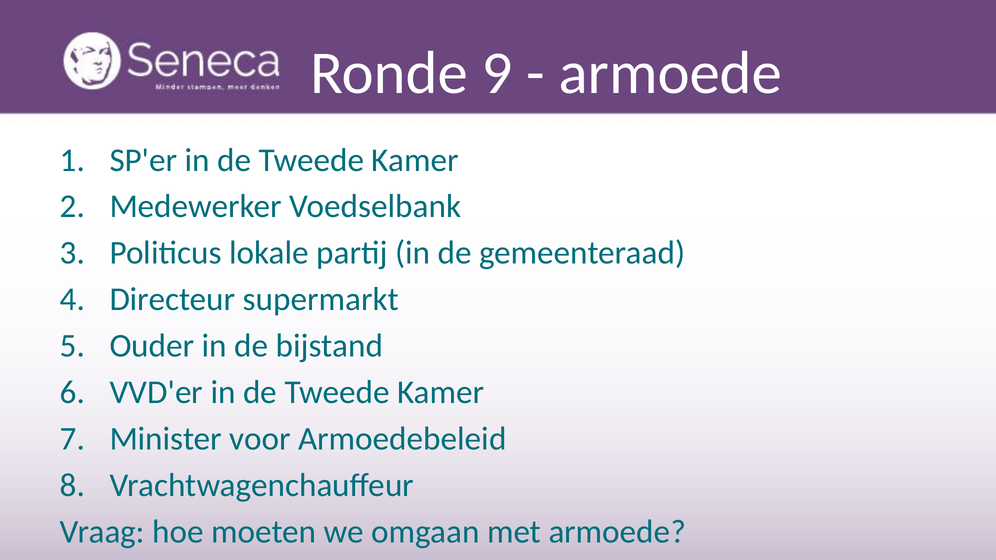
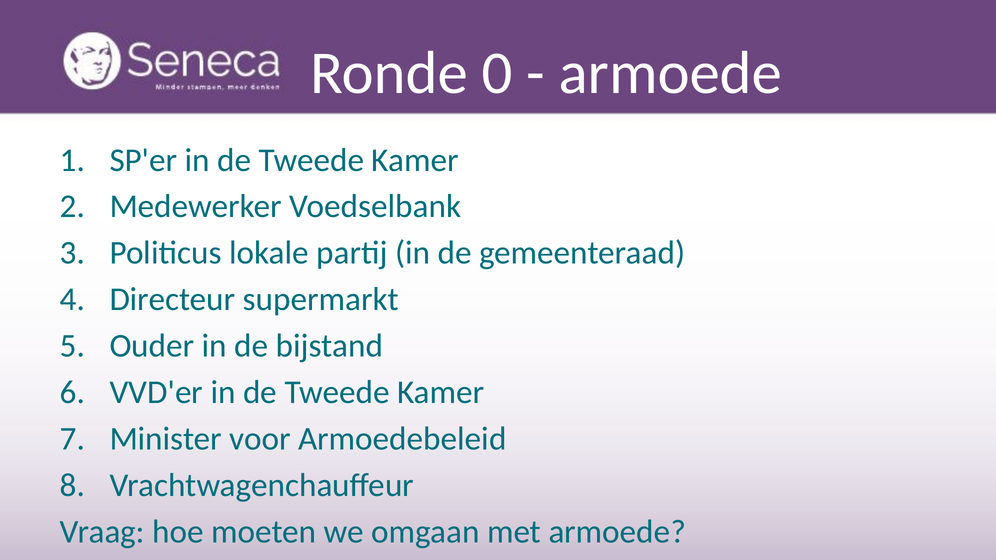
9: 9 -> 0 (497, 73)
